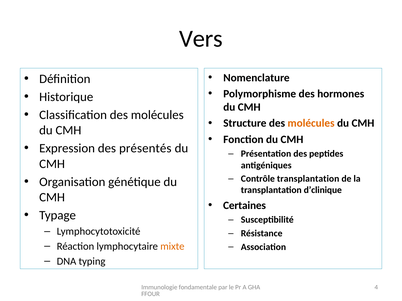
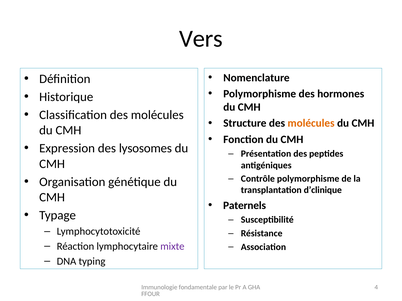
présentés: présentés -> lysosomes (145, 149)
Contrôle transplantation: transplantation -> polymorphisme (308, 179)
Certaines: Certaines -> Paternels (245, 206)
mixte colour: orange -> purple (172, 247)
